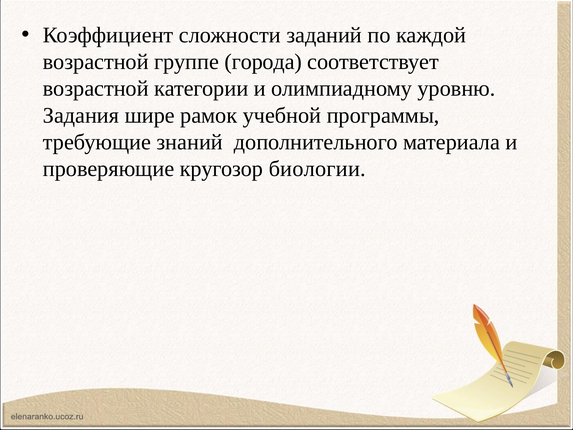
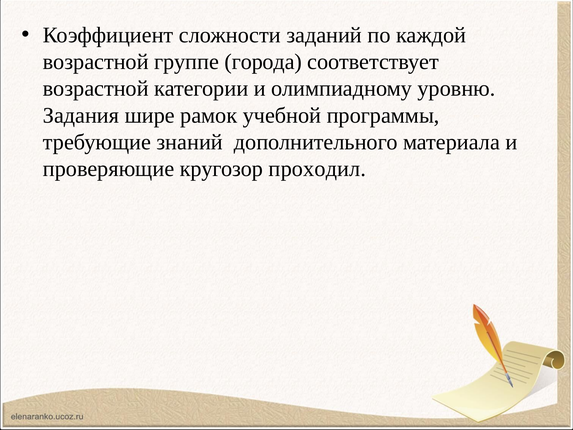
биологии: биологии -> проходил (317, 169)
